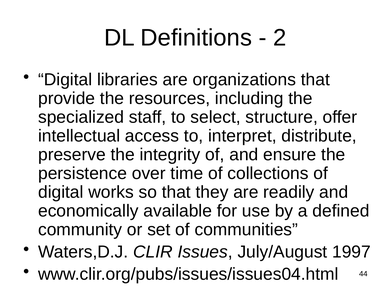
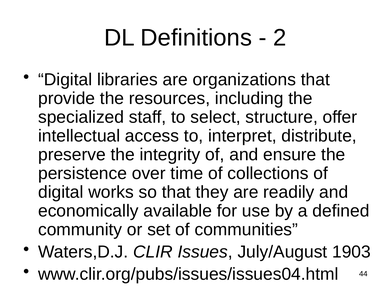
1997: 1997 -> 1903 (351, 252)
